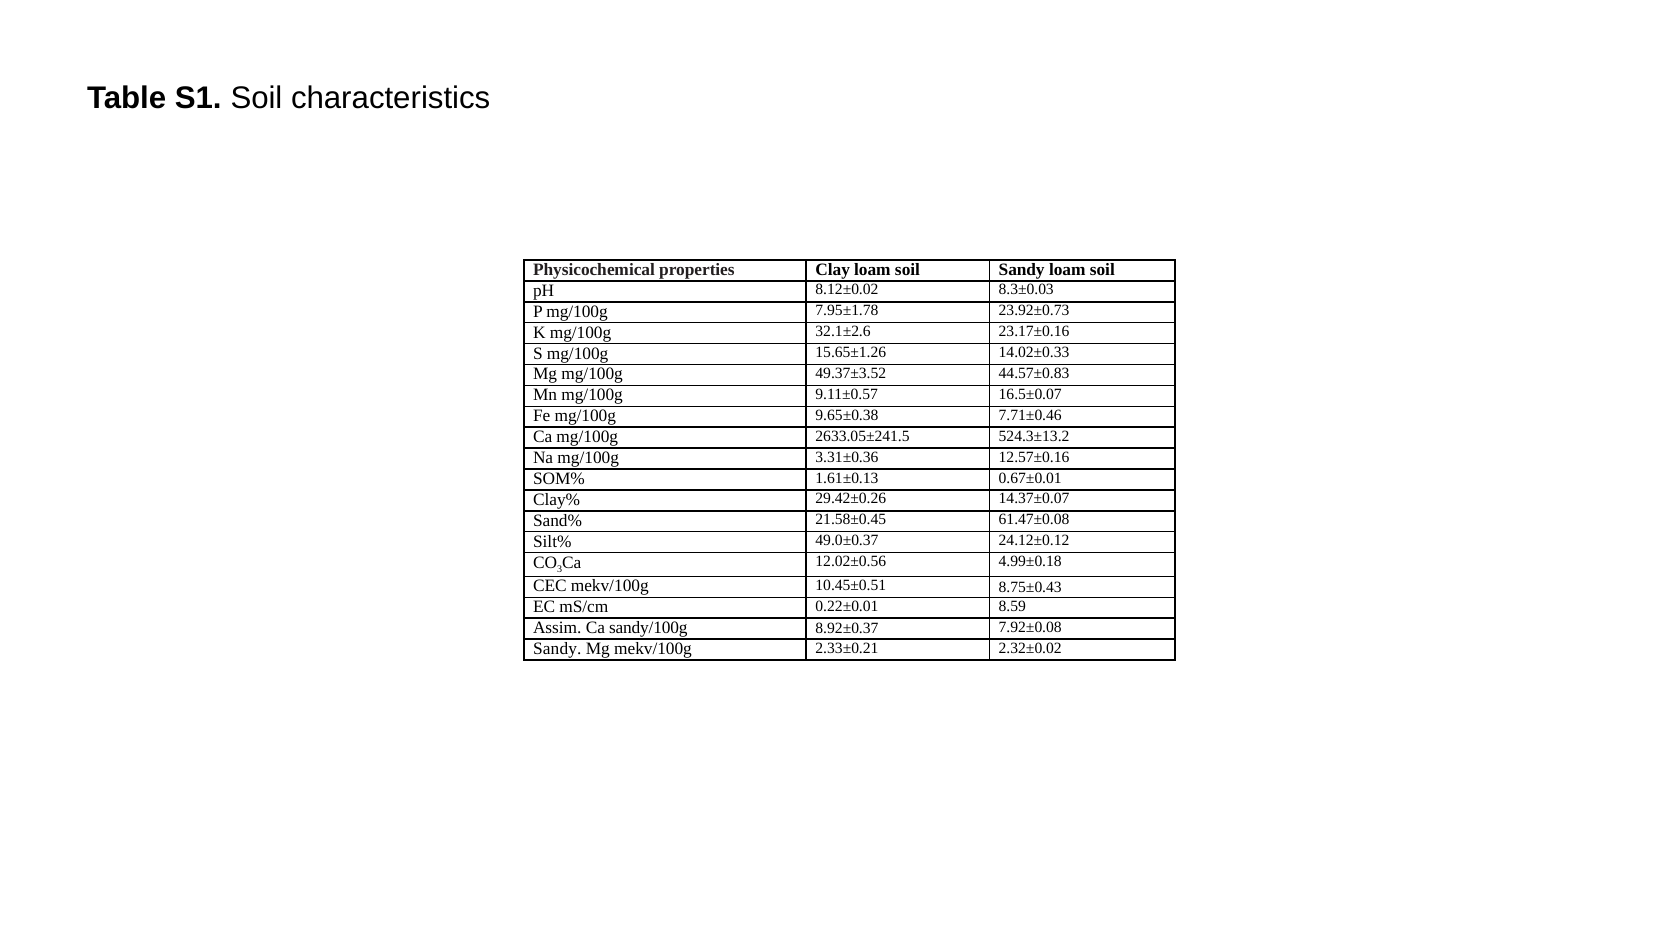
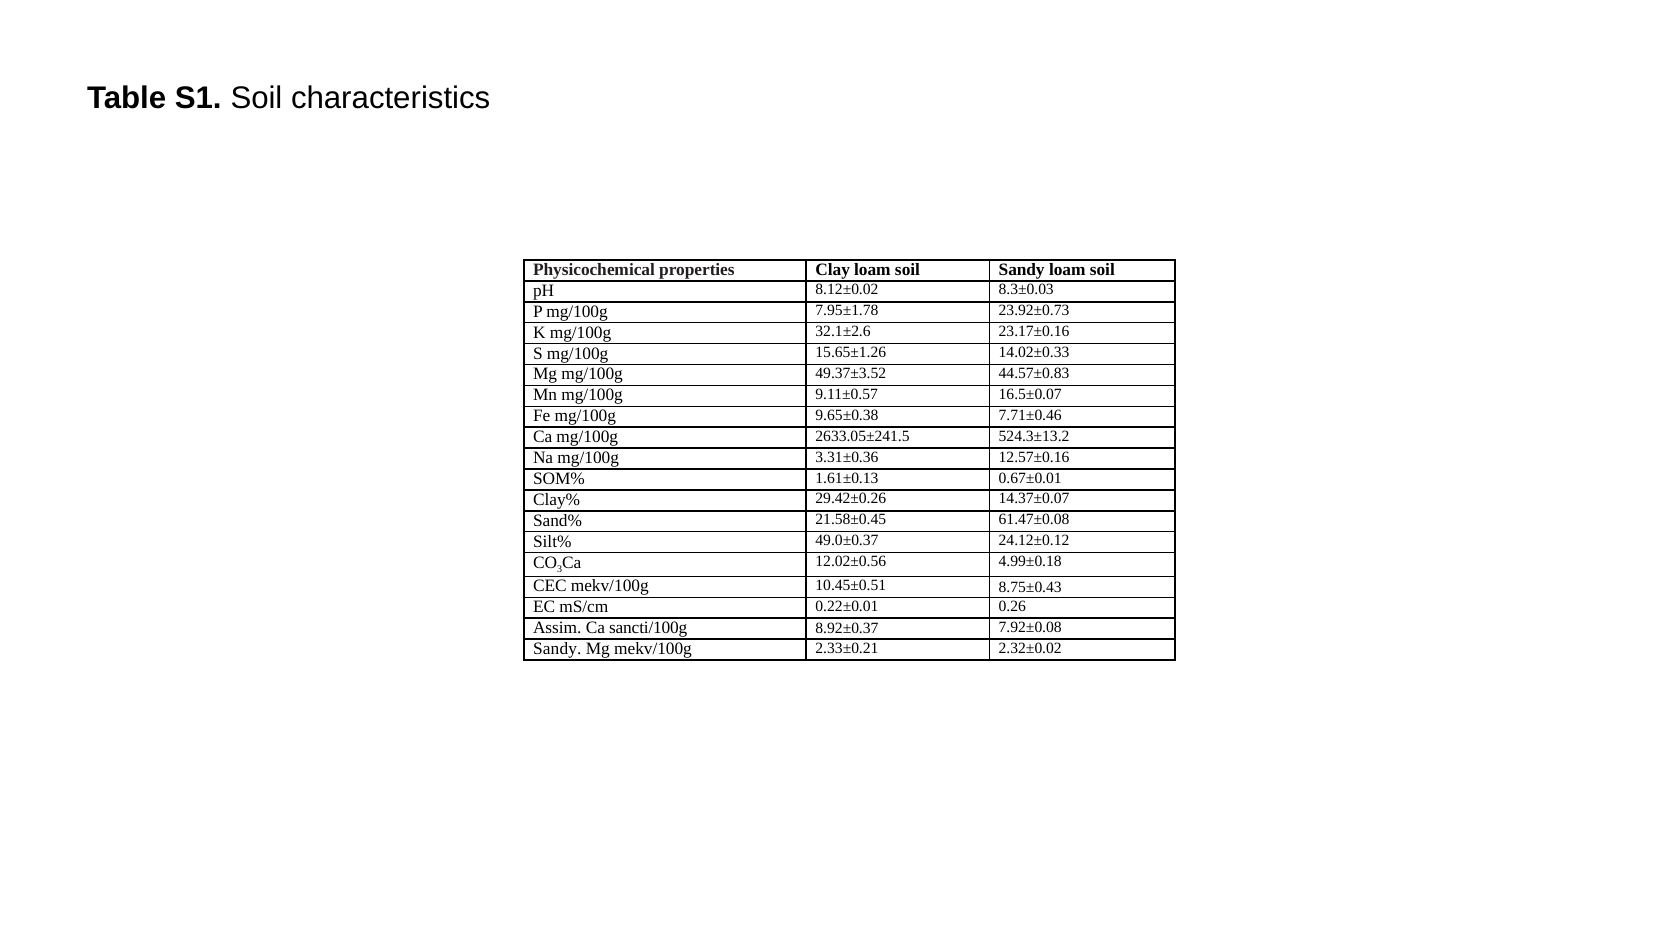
8.59: 8.59 -> 0.26 (1012, 606)
sandy/100g: sandy/100g -> sancti/100g (648, 628)
